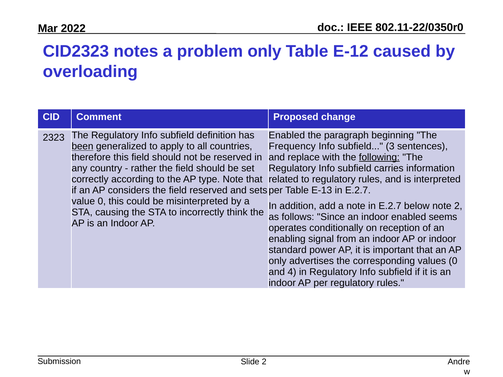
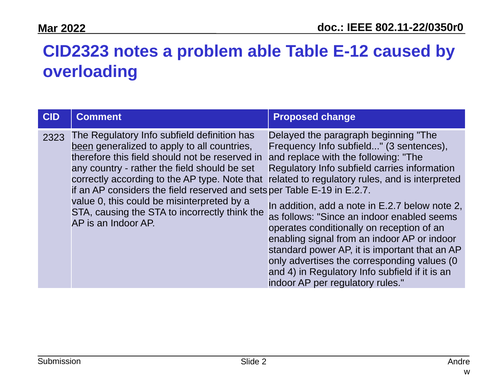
problem only: only -> able (264, 51)
Enabled: Enabled -> Delayed (287, 135)
following underline: present -> none (379, 157)
E-13: E-13 -> E-19 (322, 190)
